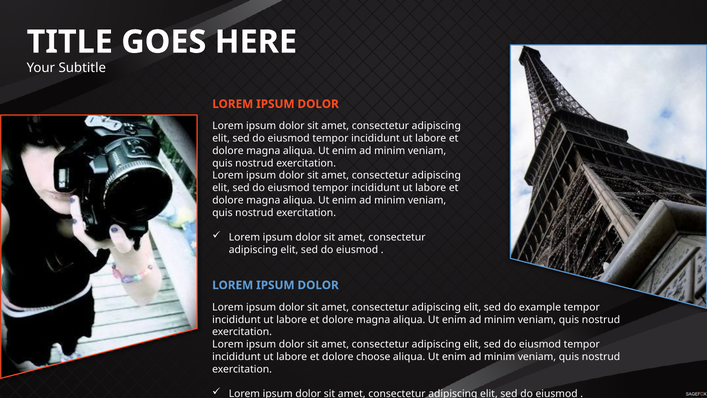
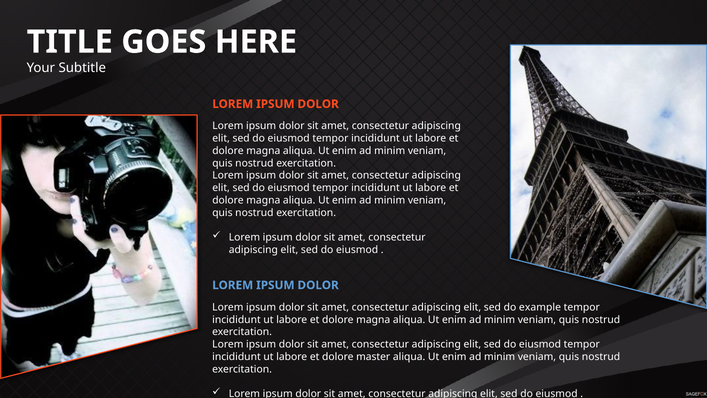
choose: choose -> master (373, 357)
